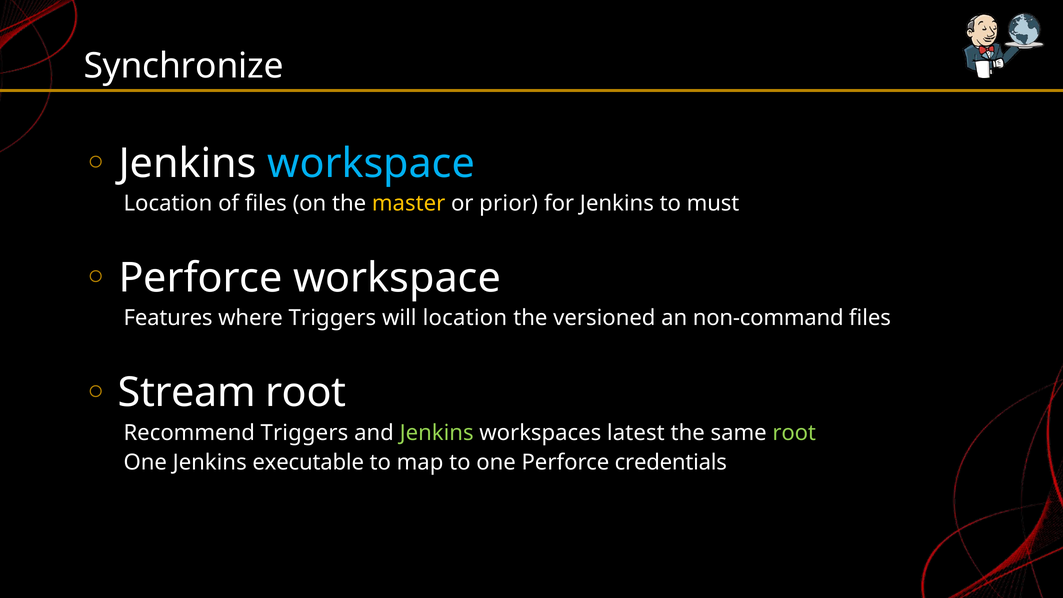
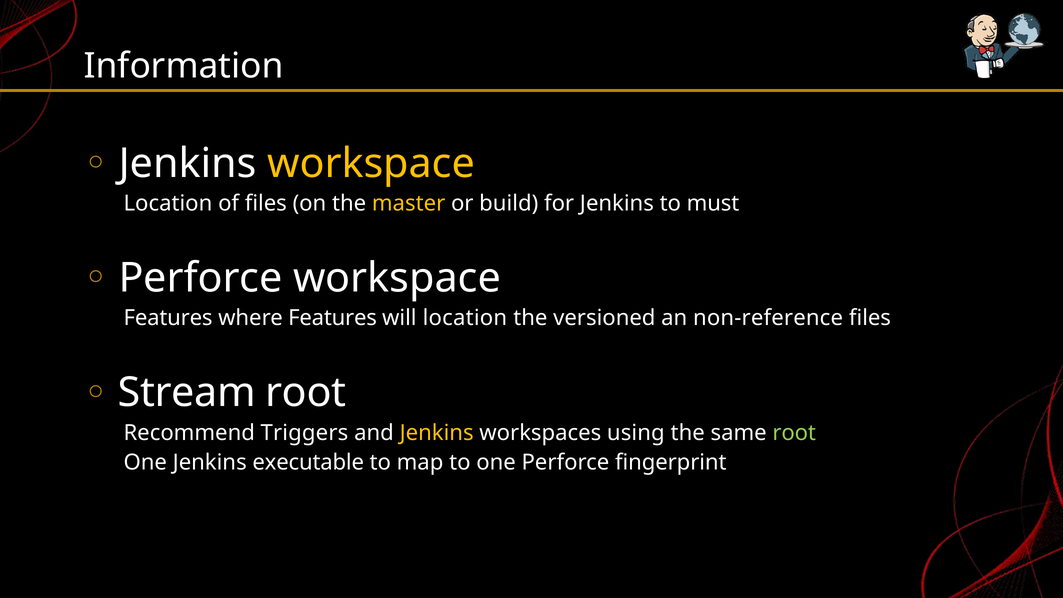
Synchronize: Synchronize -> Information (184, 66)
workspace colour: light blue -> yellow (371, 164)
prior: prior -> build (509, 203)
where Triggers: Triggers -> Features (333, 318)
non-command: non-command -> non-reference (768, 318)
Jenkins colour: light green -> yellow (437, 433)
latest: latest -> using (636, 433)
credentials: credentials -> fingerprint (671, 462)
